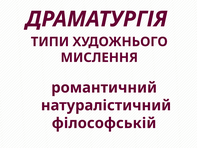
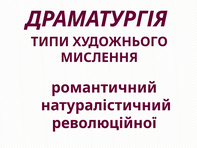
філософській: філософській -> революційної (104, 123)
